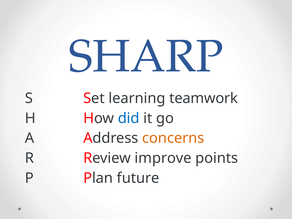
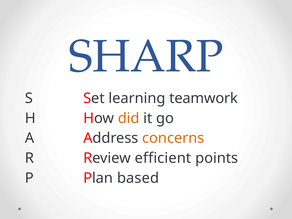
did colour: blue -> orange (129, 118)
improve: improve -> efficient (163, 158)
future: future -> based (138, 178)
